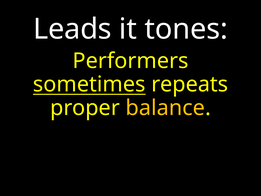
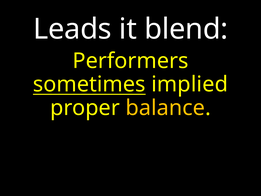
tones: tones -> blend (186, 29)
repeats: repeats -> implied (190, 84)
